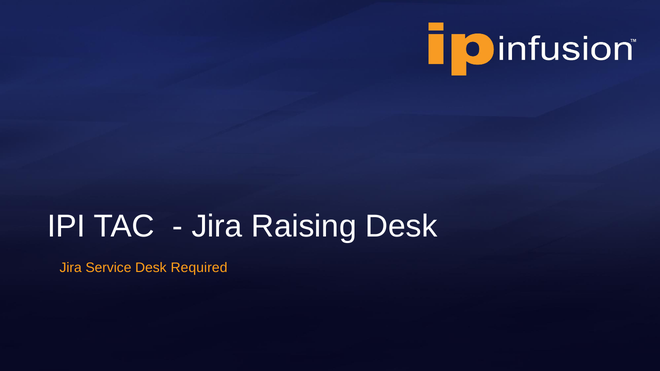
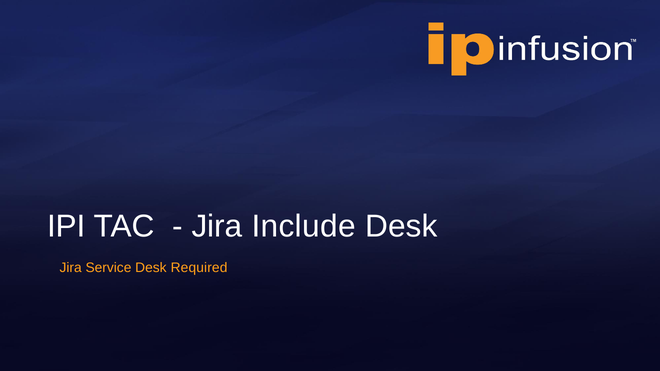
Raising: Raising -> Include (304, 226)
